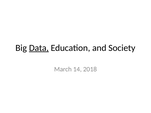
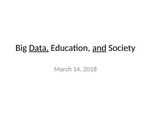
and underline: none -> present (99, 48)
